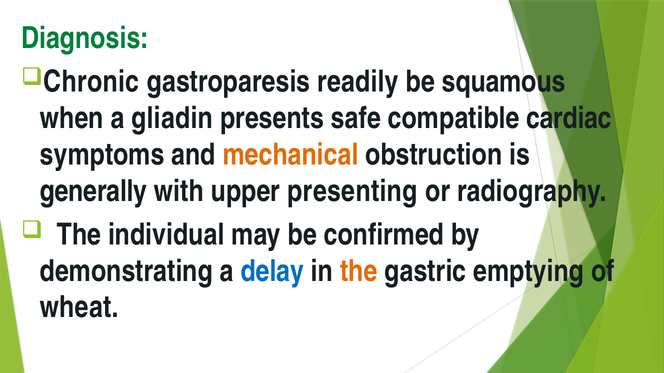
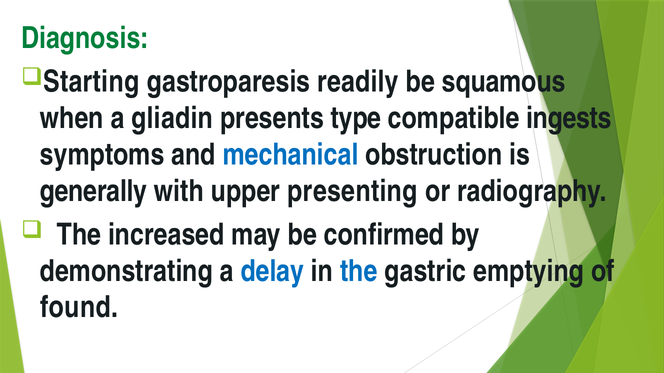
Chronic: Chronic -> Starting (91, 82)
safe: safe -> type (356, 118)
cardiac: cardiac -> ingests (569, 118)
mechanical colour: orange -> blue (291, 155)
individual: individual -> increased (166, 235)
the colour: orange -> blue (359, 271)
wheat: wheat -> found (79, 308)
